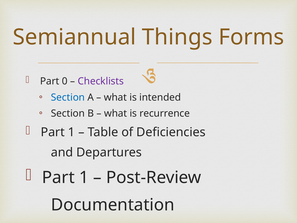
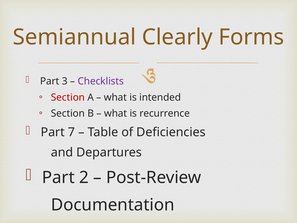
Things: Things -> Clearly (177, 37)
0: 0 -> 3 (65, 81)
Section colour: blue -> red (68, 97)
1: 1 -> 7 (72, 132)
1: 1 -> 2 (84, 177)
